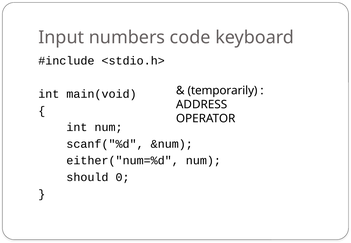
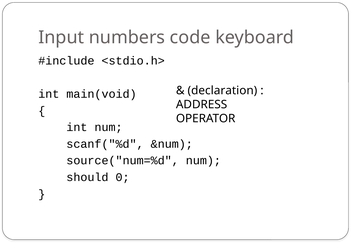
temporarily: temporarily -> declaration (222, 90)
either("num=%d: either("num=%d -> source("num=%d (123, 161)
